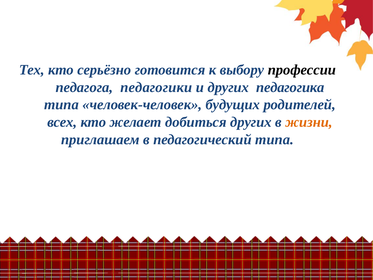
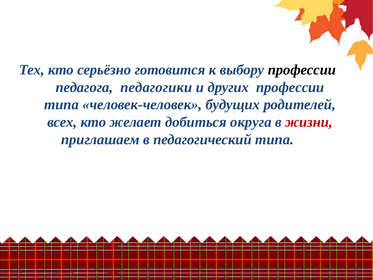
других педагогика: педагогика -> профессии (290, 87)
добиться других: других -> округа (251, 122)
жизни colour: orange -> red (309, 122)
